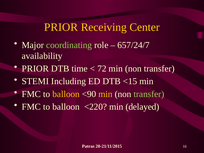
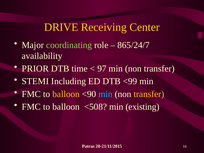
PRIOR: PRIOR -> DRIVE (61, 27)
657/24/7: 657/24/7 -> 865/24/7 (134, 45)
72: 72 -> 97 (102, 69)
<15: <15 -> <99 (130, 81)
min colour: yellow -> light blue (105, 94)
transfer colour: light green -> yellow (149, 94)
<220: <220 -> <508 (96, 107)
delayed: delayed -> existing (142, 107)
